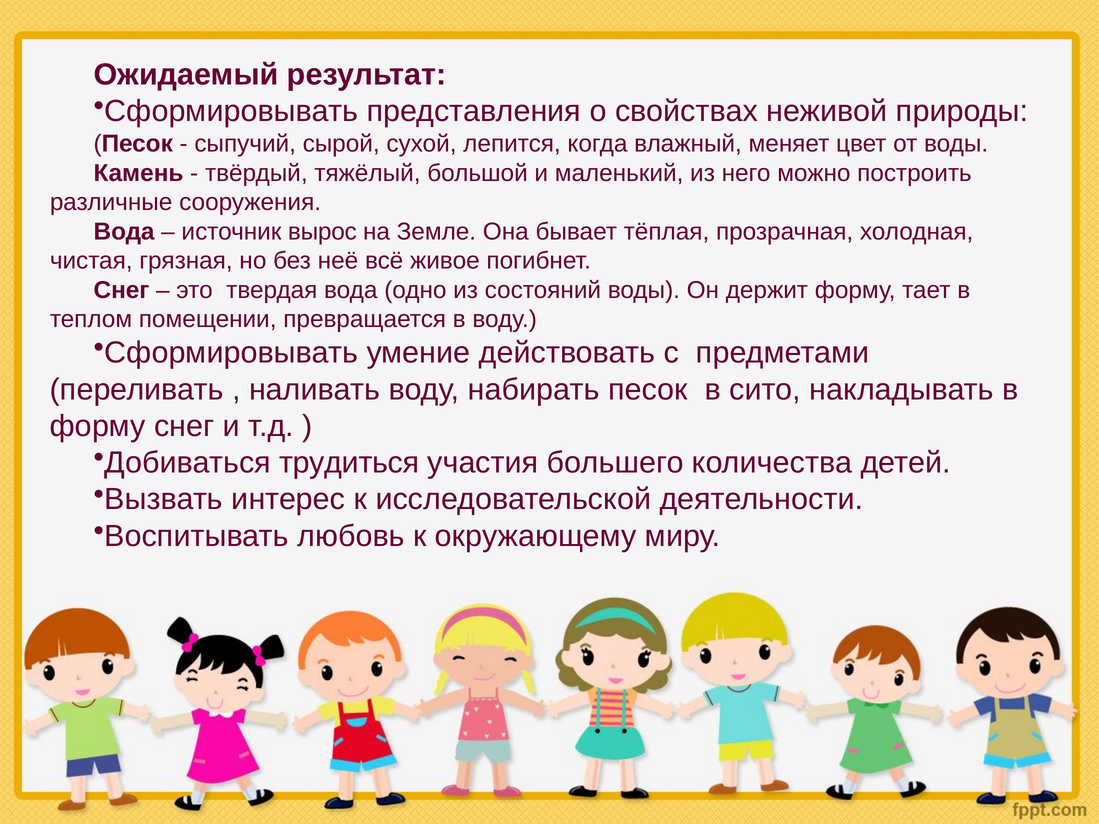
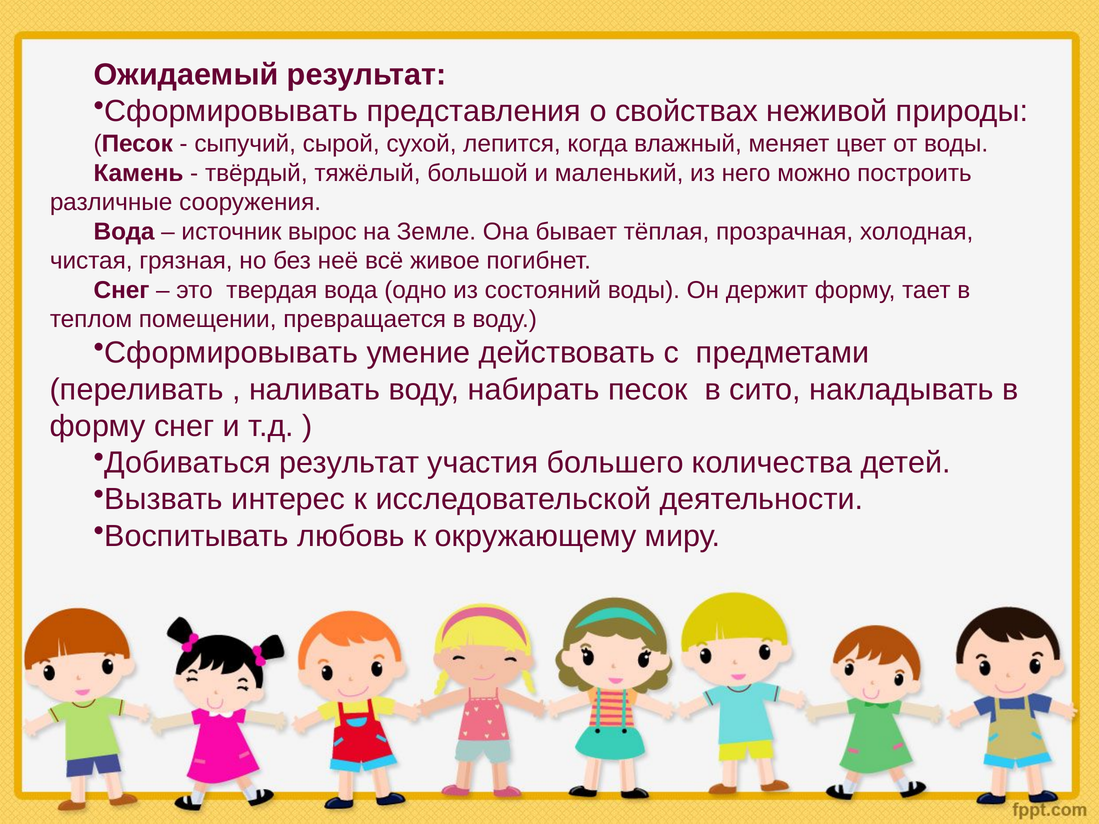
Добиваться трудиться: трудиться -> результат (349, 463)
